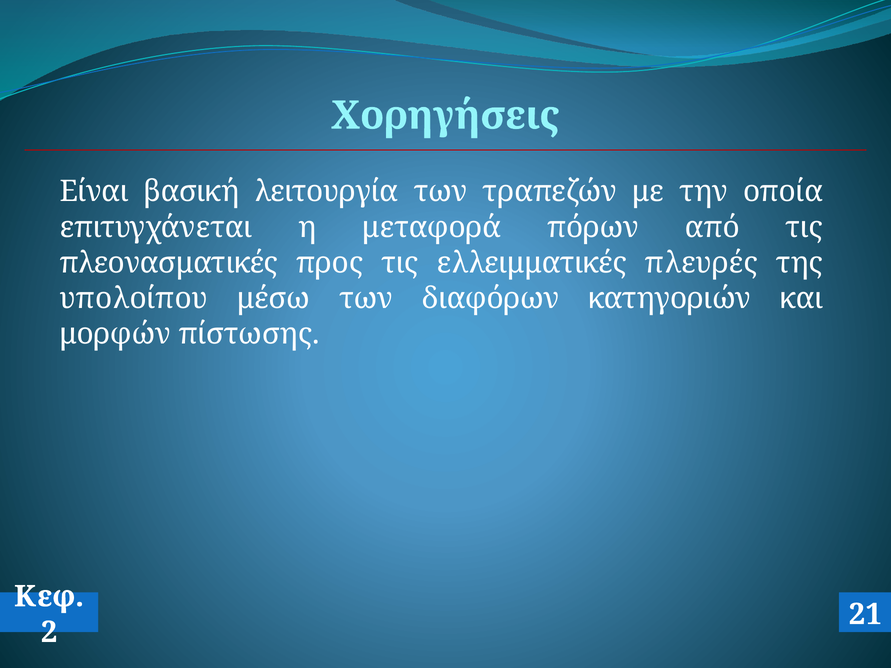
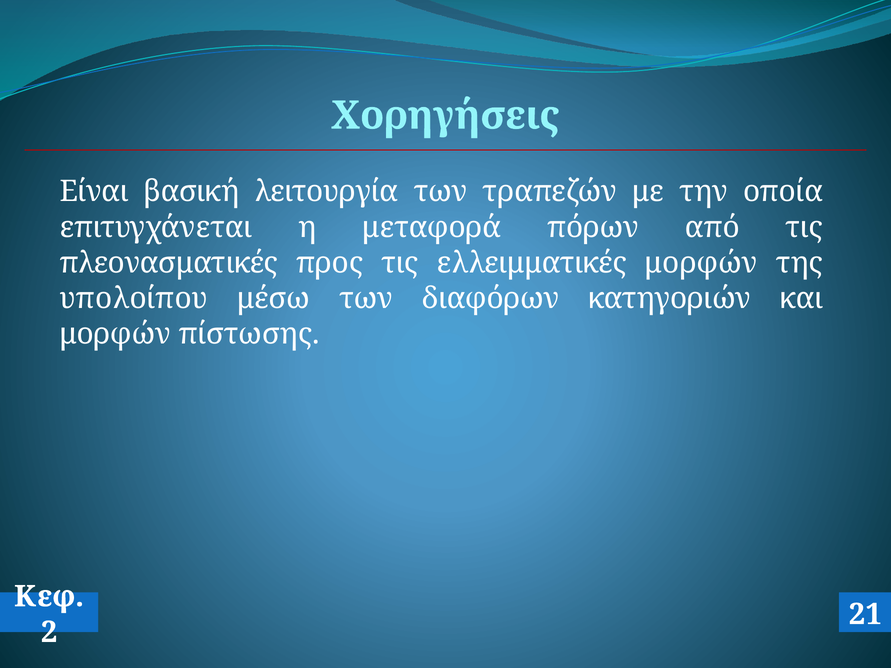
ελλειμματικές πλευρές: πλευρές -> μορφών (701, 263)
